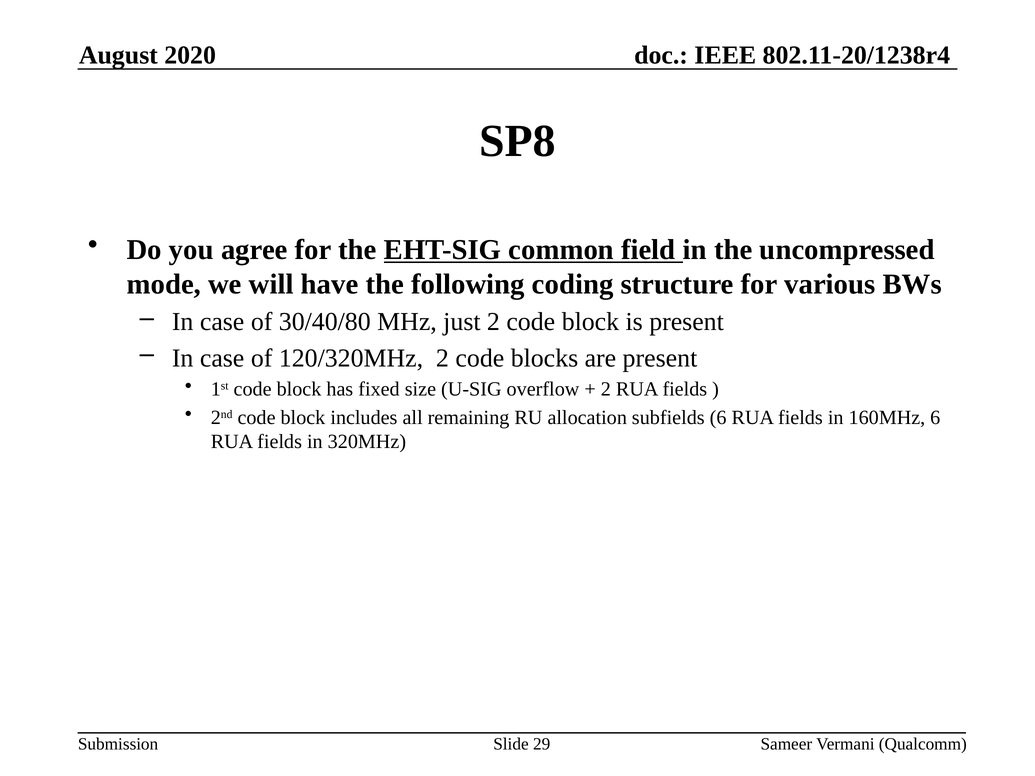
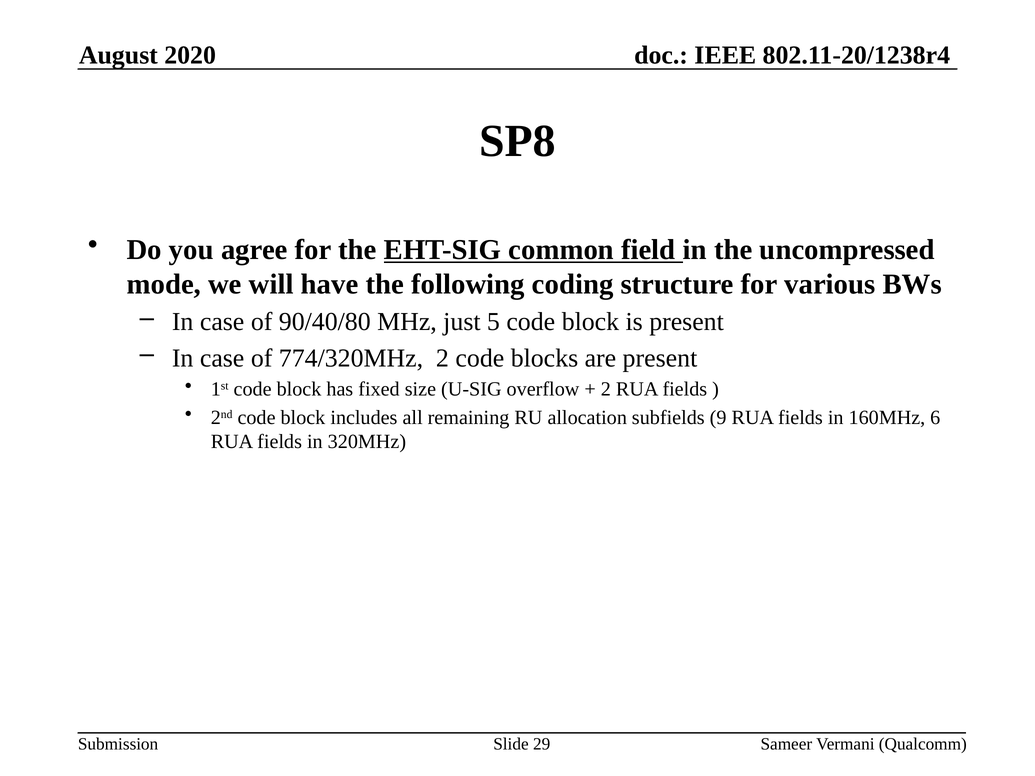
30/40/80: 30/40/80 -> 90/40/80 (325, 322)
just 2: 2 -> 5 (493, 322)
120/320MHz: 120/320MHz -> 774/320MHz (351, 358)
subfields 6: 6 -> 9 (718, 418)
